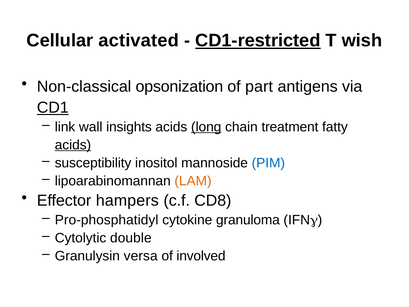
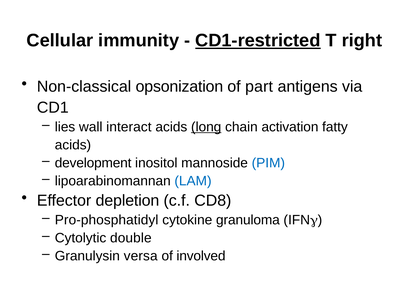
activated: activated -> immunity (139, 40)
wish: wish -> right (362, 40)
CD1 underline: present -> none (53, 108)
link: link -> lies (65, 127)
insights: insights -> interact (129, 127)
treatment: treatment -> activation (290, 127)
acids underline: present -> none (73, 145)
susceptibility: susceptibility -> development (93, 163)
LAM colour: orange -> blue (193, 181)
hampers: hampers -> depletion (127, 200)
